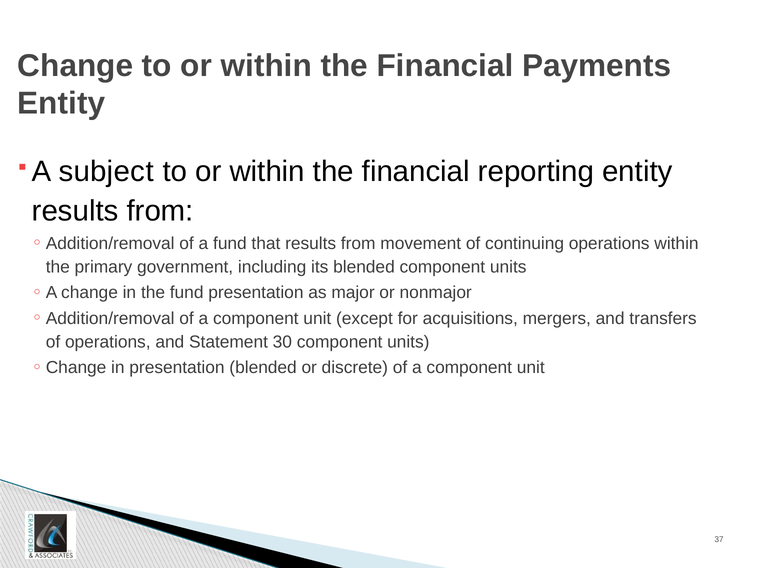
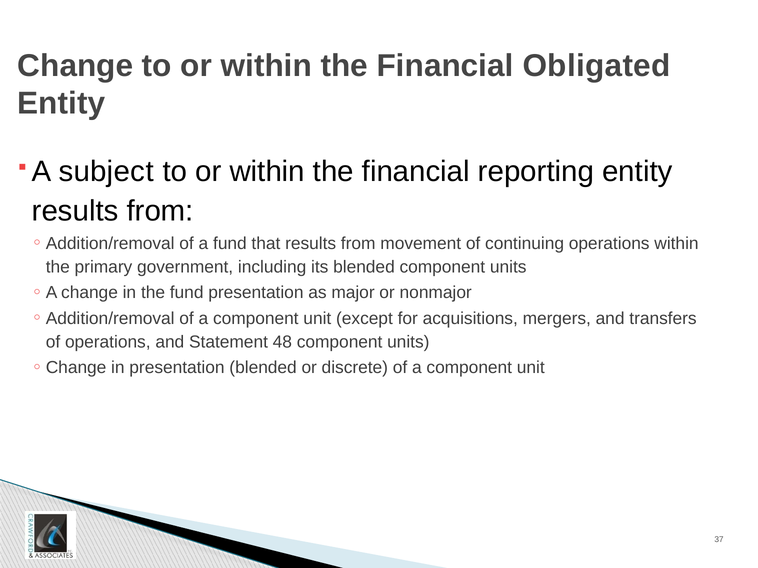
Payments: Payments -> Obligated (597, 66)
30: 30 -> 48 (282, 342)
